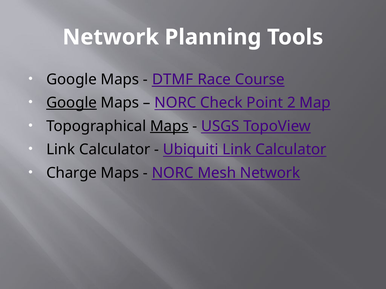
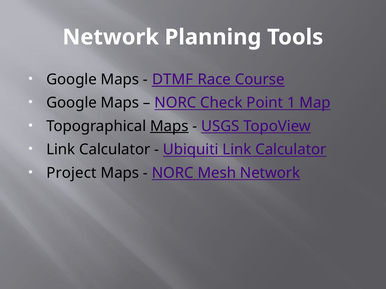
Google underline: present -> none (72, 103)
2: 2 -> 1 (291, 103)
Charge: Charge -> Project (71, 173)
